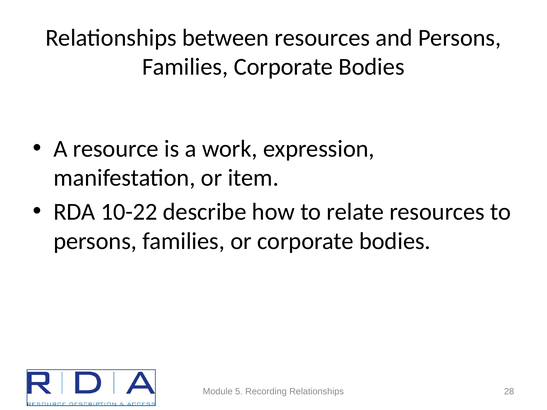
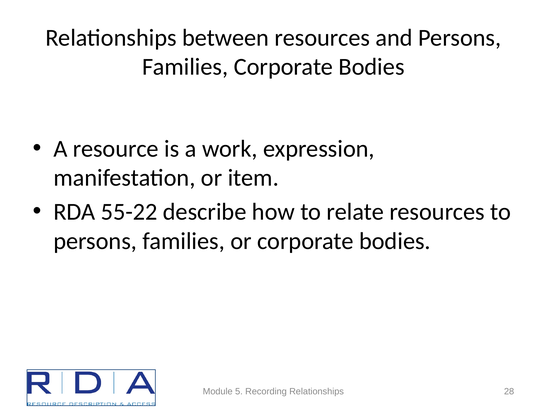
10-22: 10-22 -> 55-22 (129, 212)
